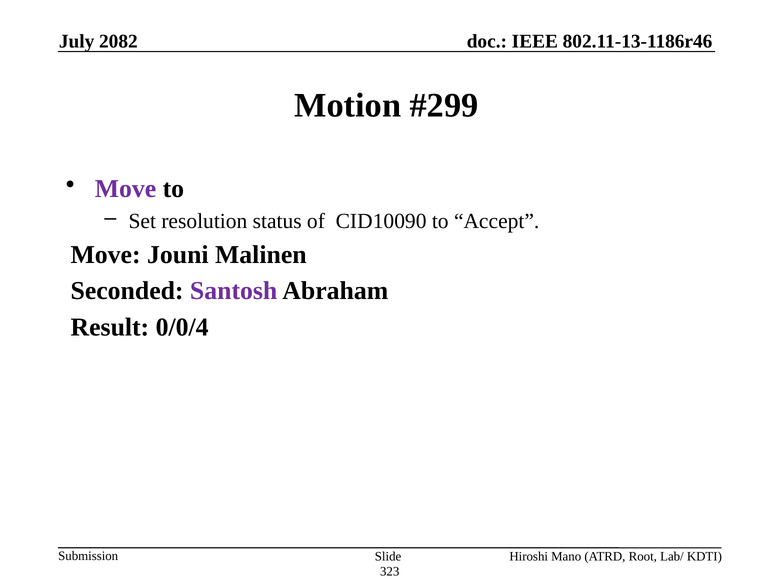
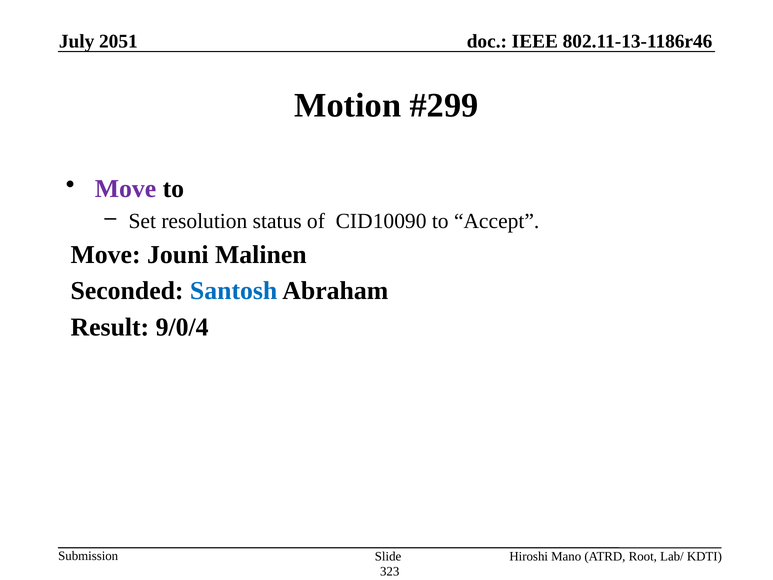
2082: 2082 -> 2051 (118, 41)
Santosh colour: purple -> blue (234, 291)
0/0/4: 0/0/4 -> 9/0/4 (182, 327)
